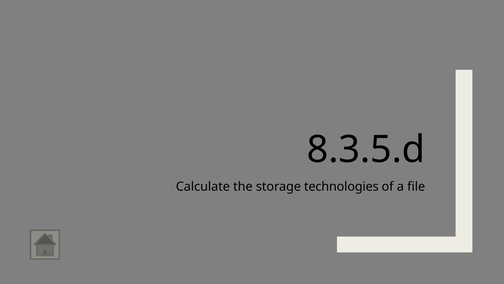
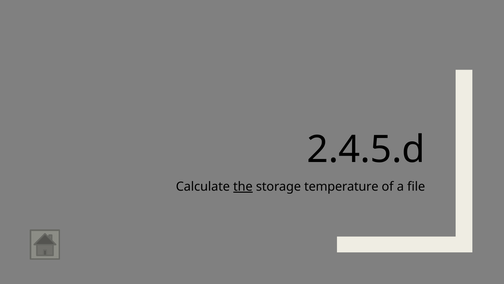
8.3.5.d: 8.3.5.d -> 2.4.5.d (366, 149)
the underline: none -> present (243, 186)
technologies: technologies -> temperature (341, 186)
